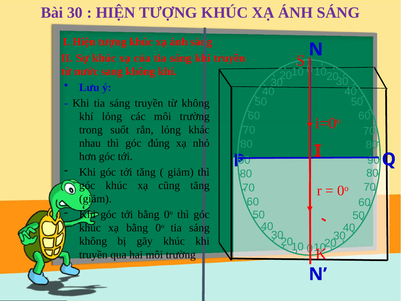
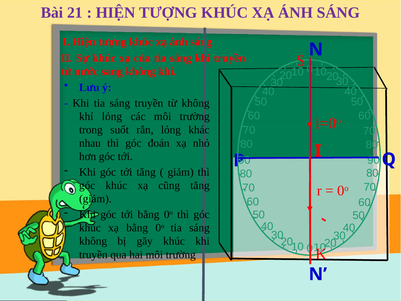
Bài 30: 30 -> 21 (75, 13)
đúng: đúng -> đoán (159, 143)
